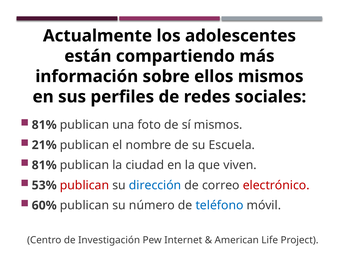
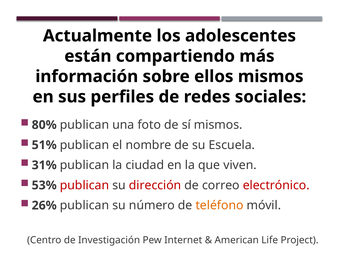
81%: 81% -> 80% (44, 125)
21%: 21% -> 51% (44, 145)
81%: 81% -> 31% (44, 165)
dirección colour: blue -> red (155, 185)
60%: 60% -> 26% (44, 206)
teléfono colour: blue -> orange (220, 206)
